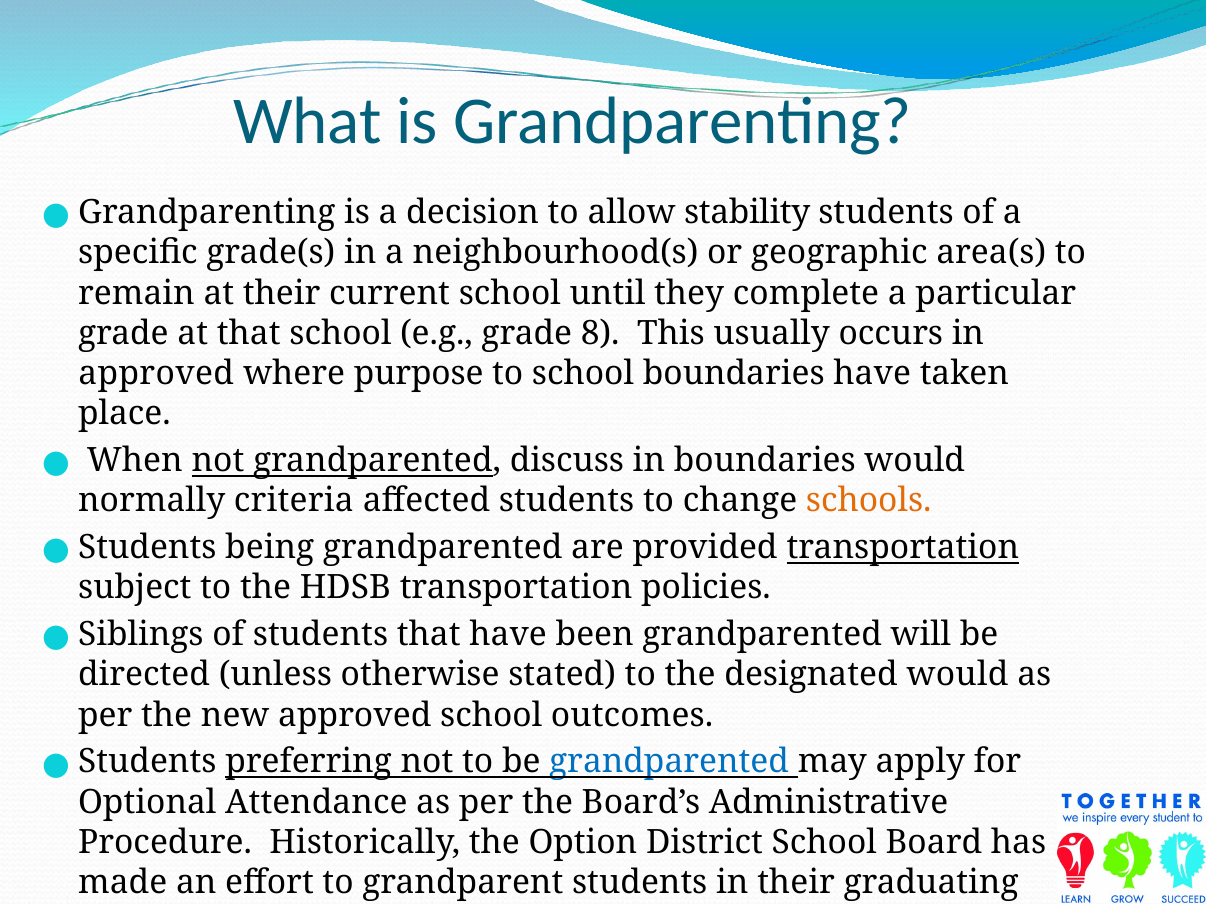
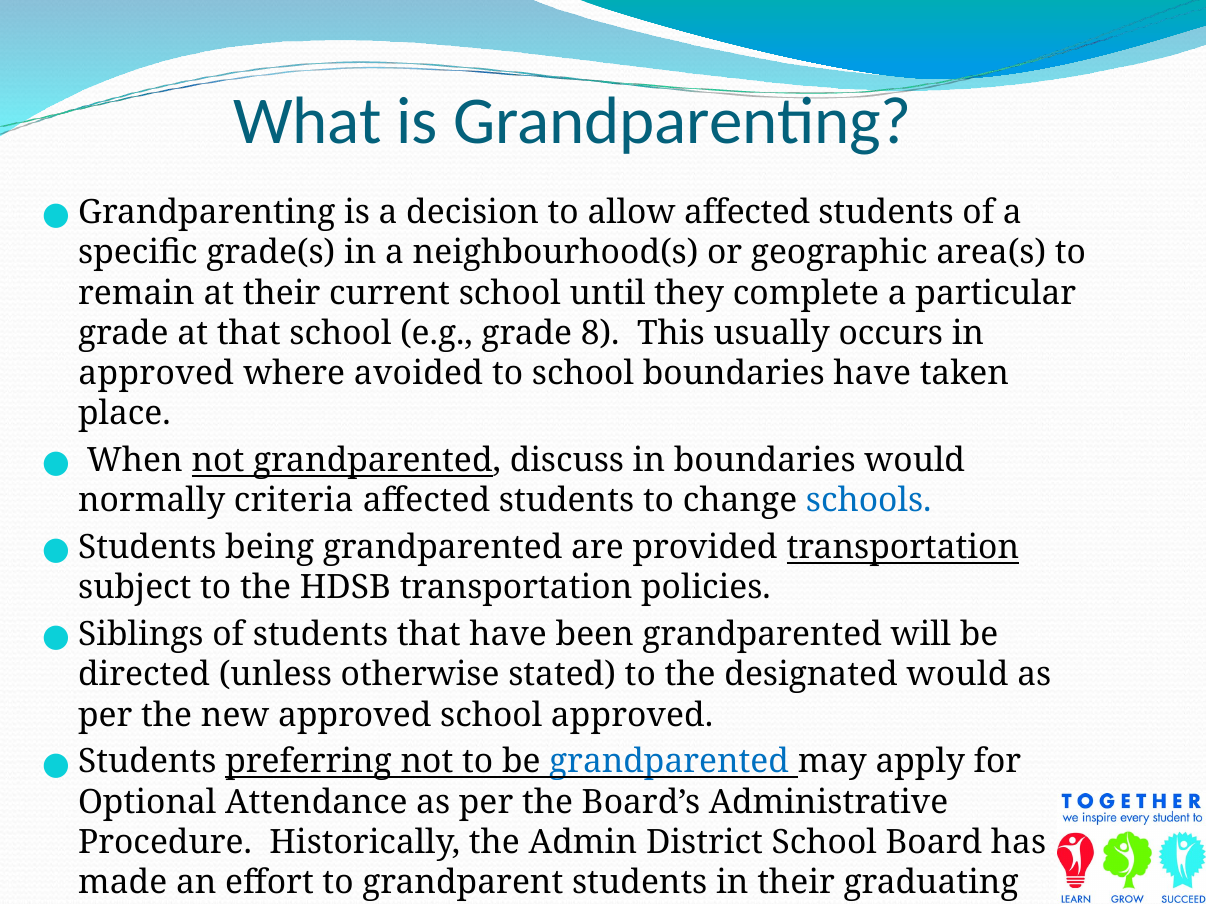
allow stability: stability -> affected (747, 213)
purpose: purpose -> avoided (418, 374)
schools colour: orange -> blue (869, 501)
school outcomes: outcomes -> approved (632, 715)
Option: Option -> Admin (583, 843)
